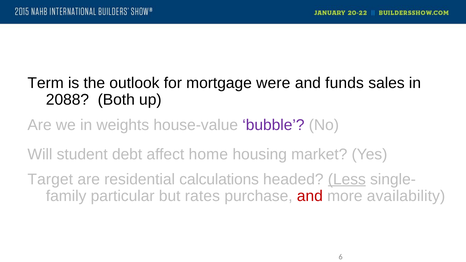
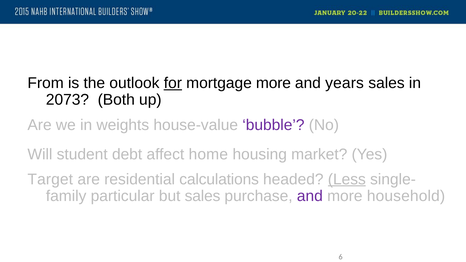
Term: Term -> From (46, 83)
for underline: none -> present (173, 83)
mortgage were: were -> more (273, 83)
funds: funds -> years (345, 83)
2088: 2088 -> 2073 (67, 100)
but rates: rates -> sales (203, 196)
and colour: red -> purple (310, 196)
availability: availability -> household (406, 196)
